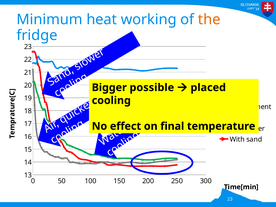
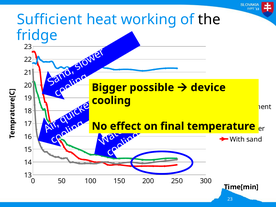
Minimum: Minimum -> Sufficient (50, 20)
the colour: orange -> black (209, 20)
placed: placed -> device (208, 88)
